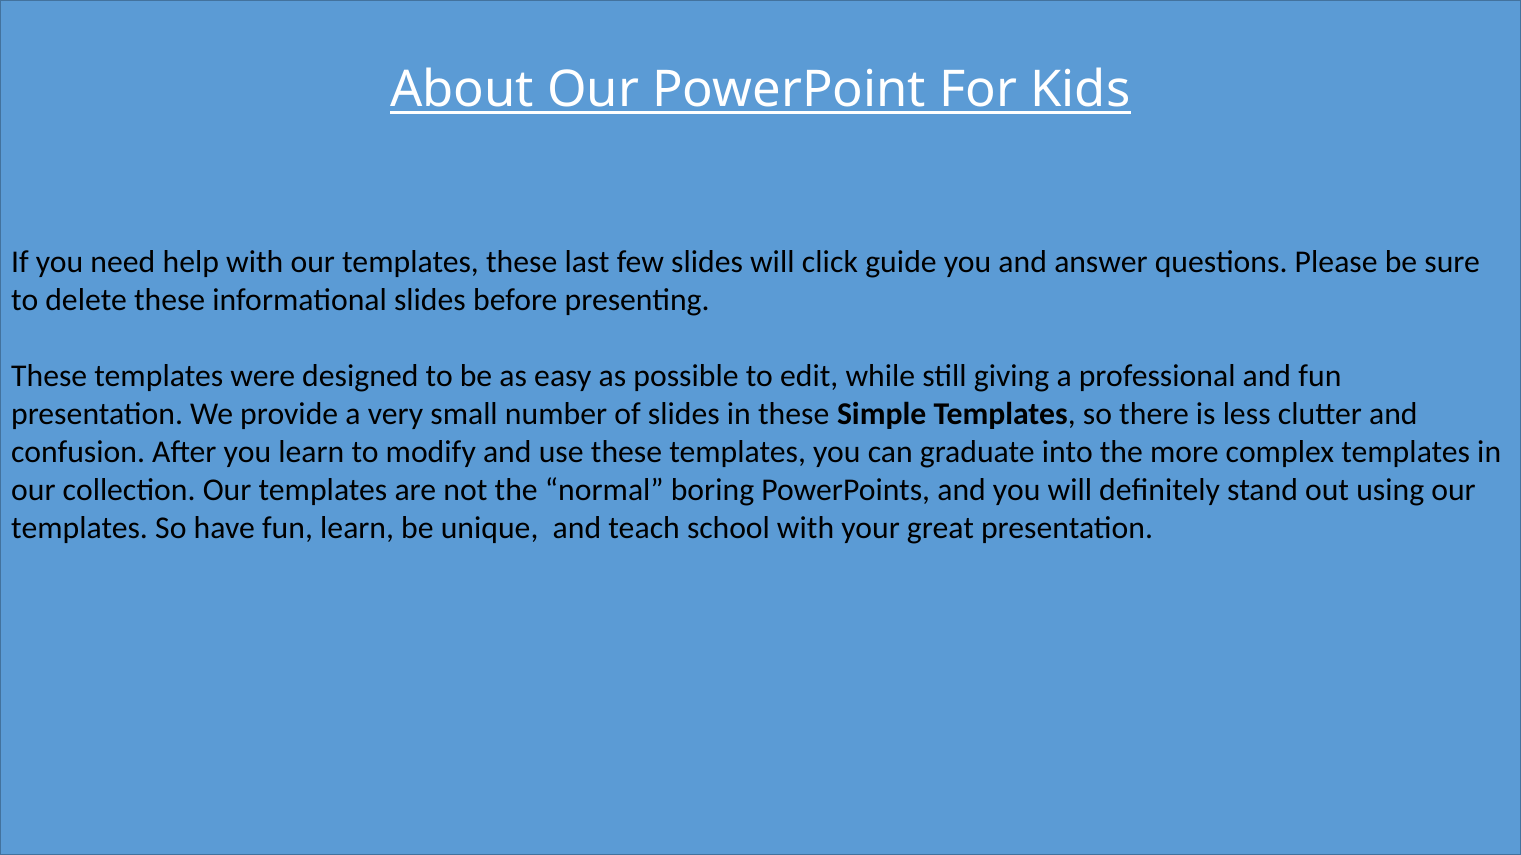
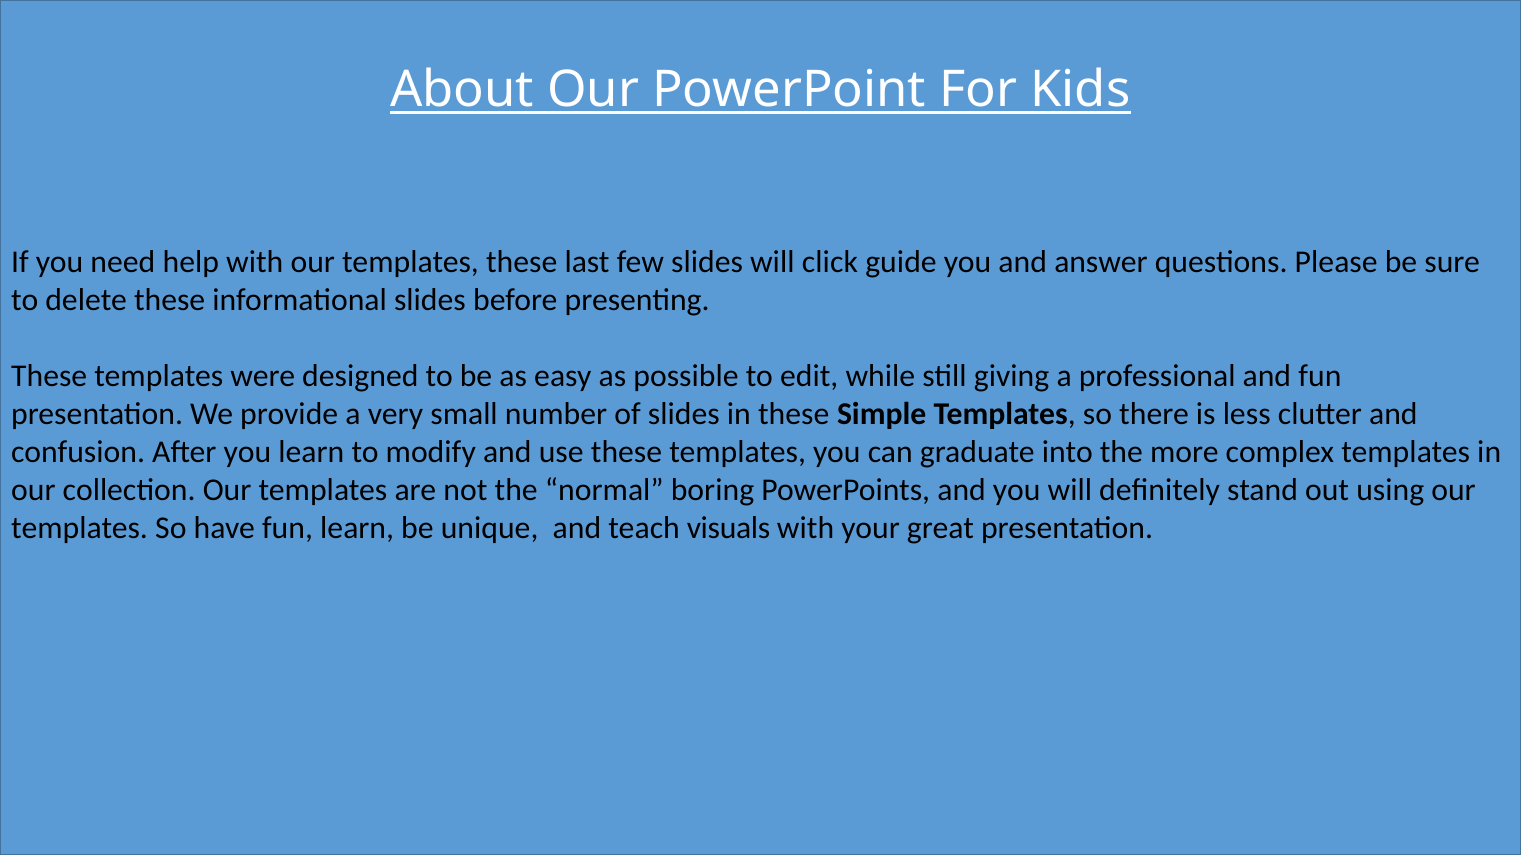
school: school -> visuals (729, 529)
